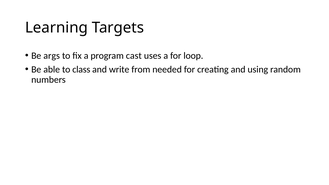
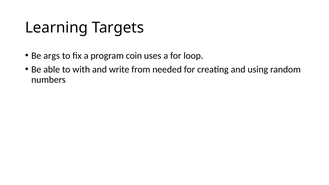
cast: cast -> coin (134, 56)
class: class -> with (81, 69)
